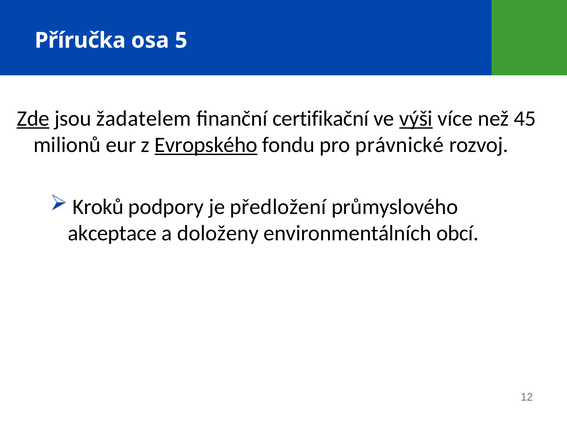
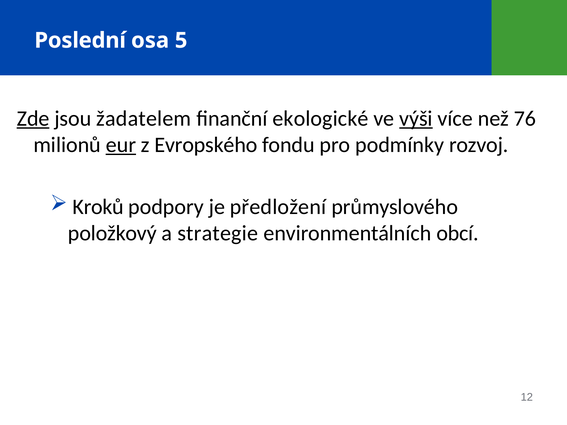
Příručka: Příručka -> Poslední (80, 40)
certifikační: certifikační -> ekologické (320, 119)
45: 45 -> 76 (525, 119)
eur underline: none -> present (121, 145)
Evropského underline: present -> none (206, 145)
právnické: právnické -> podmínky (400, 145)
akceptace: akceptace -> položkový (112, 233)
doloženy: doloženy -> strategie (218, 233)
